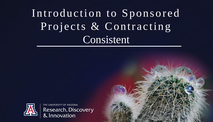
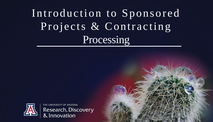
Consistent: Consistent -> Processing (106, 40)
